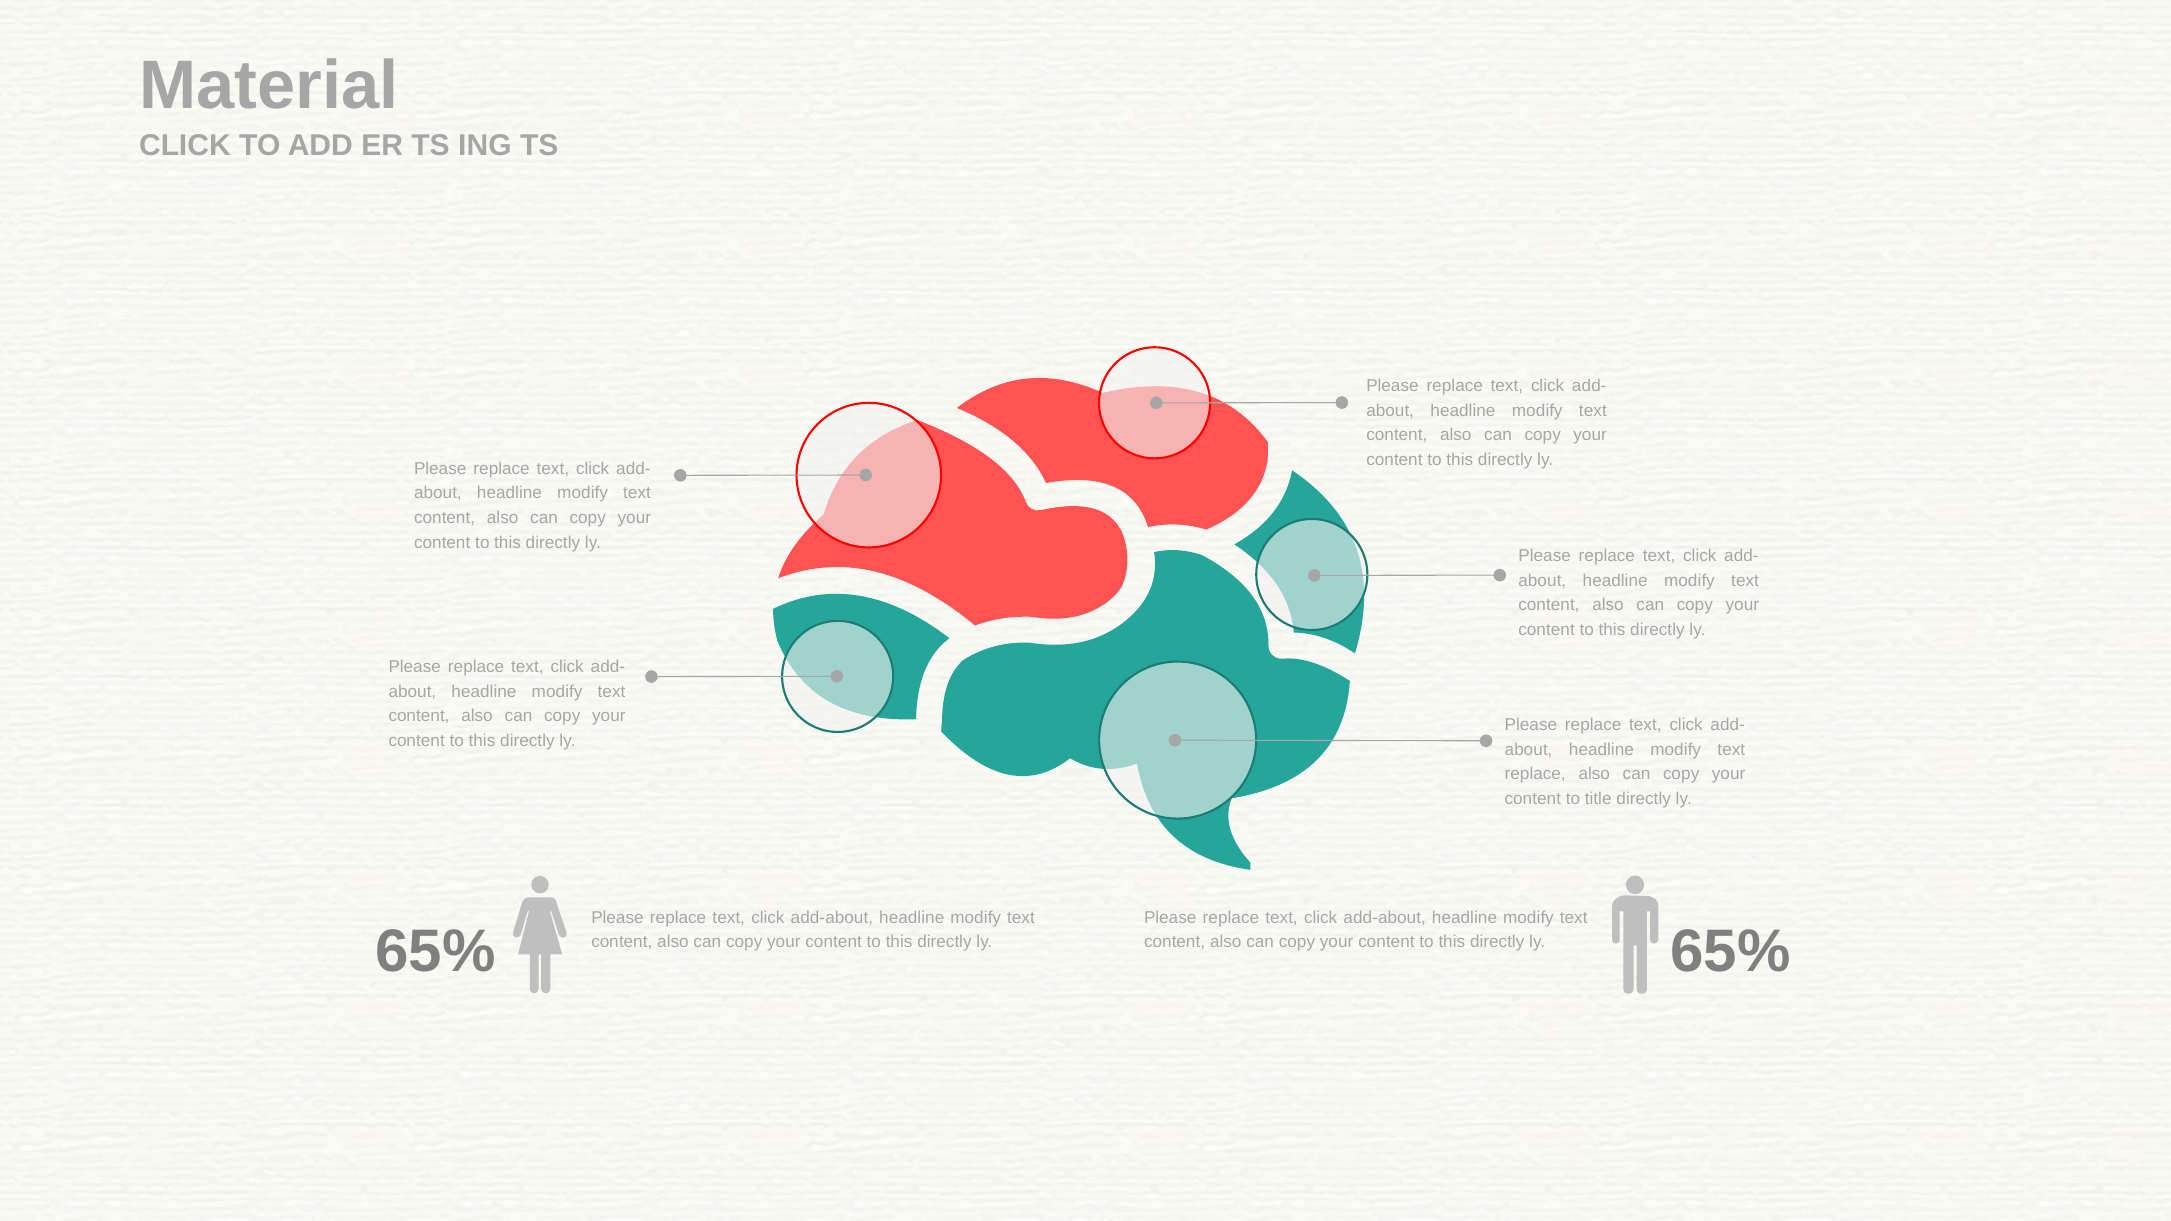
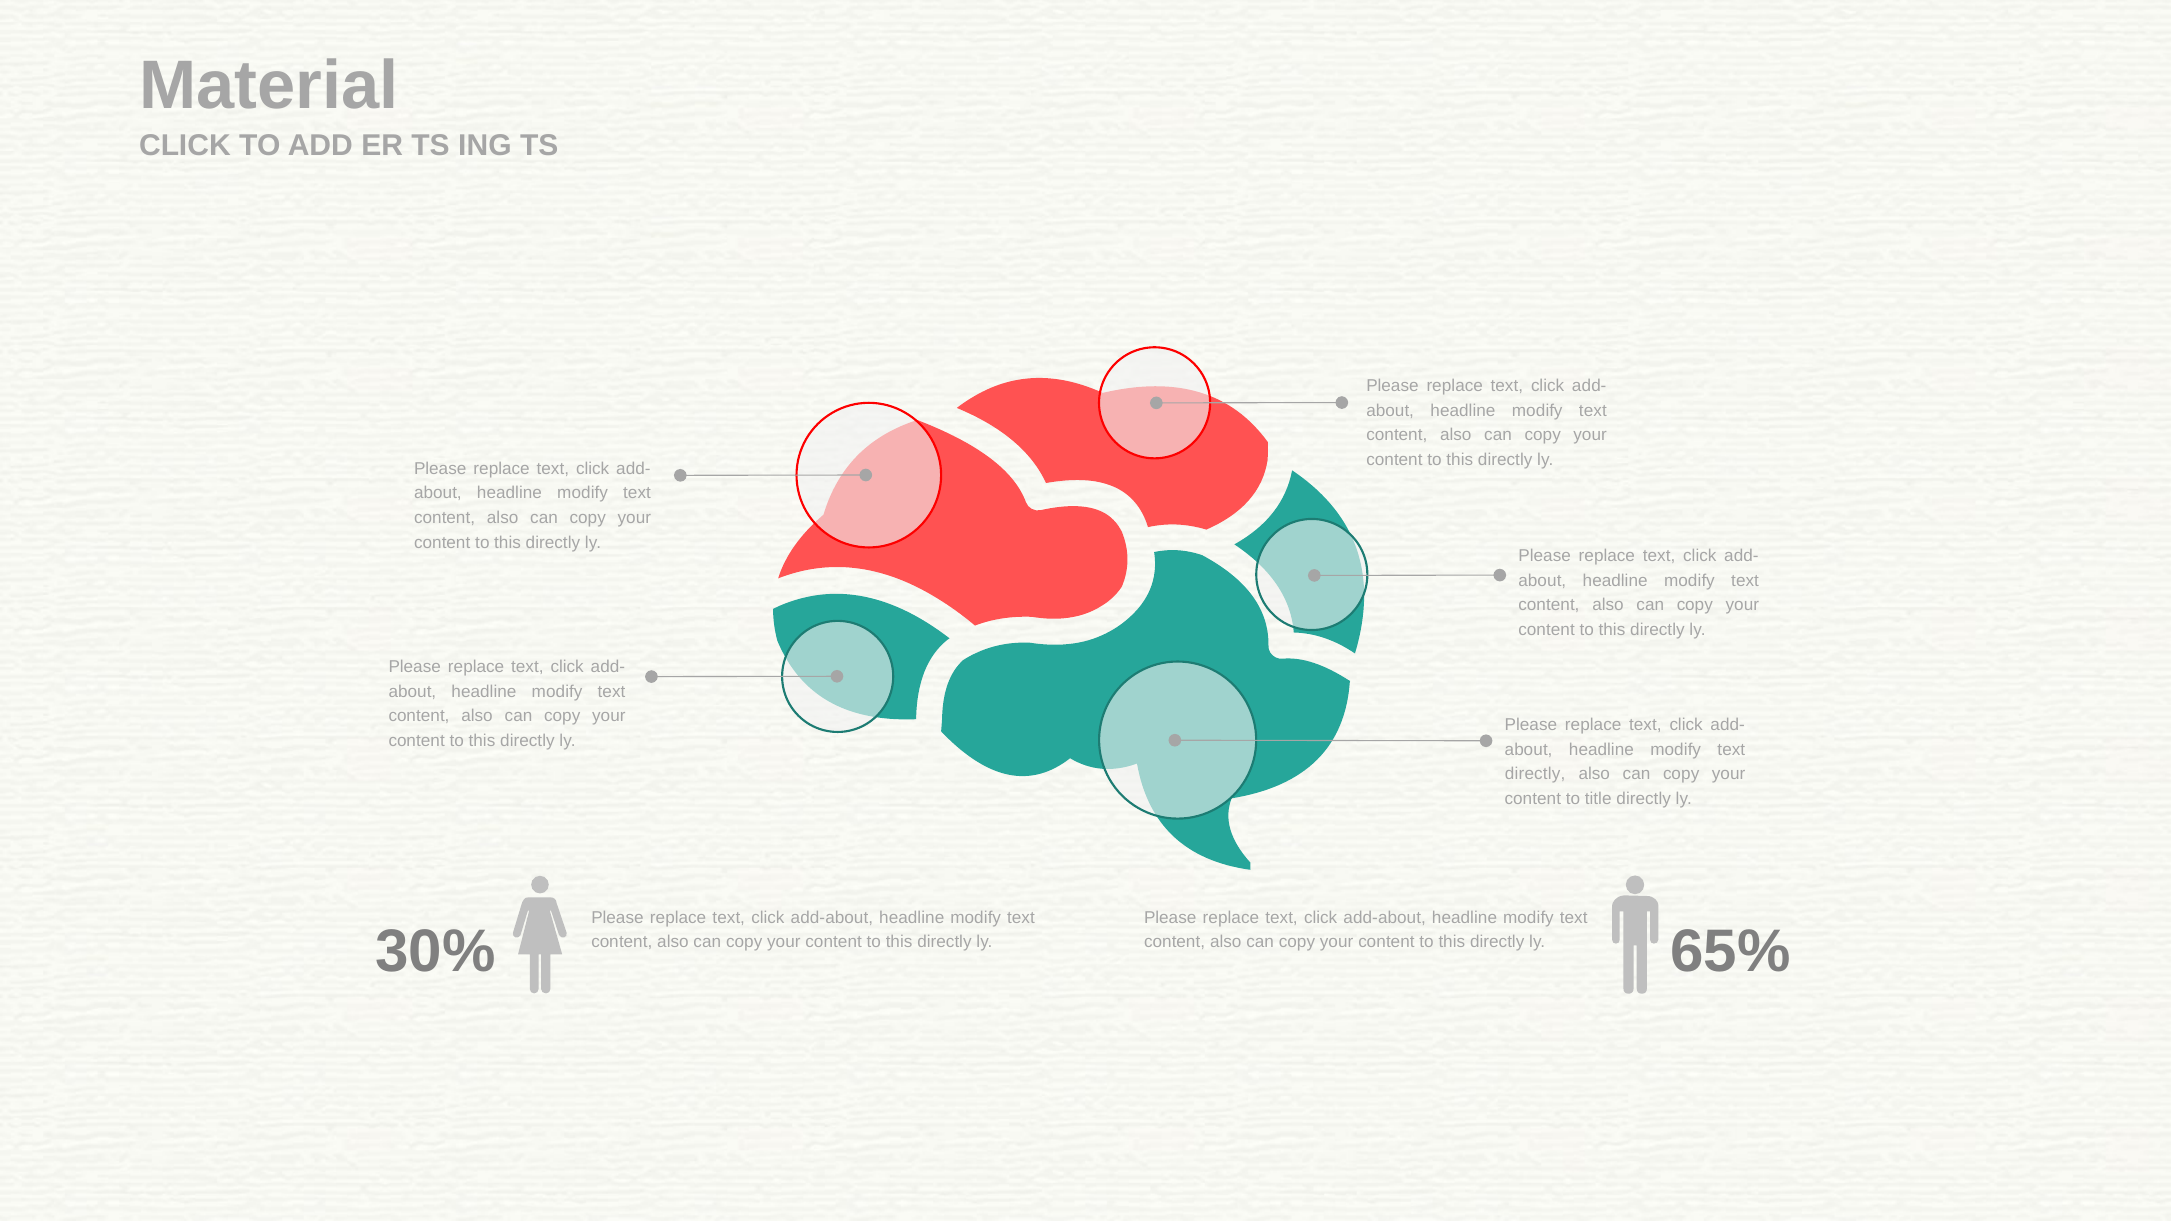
replace: replace -> directly (1535, 774)
65%: 65% -> 30% (436, 951)
